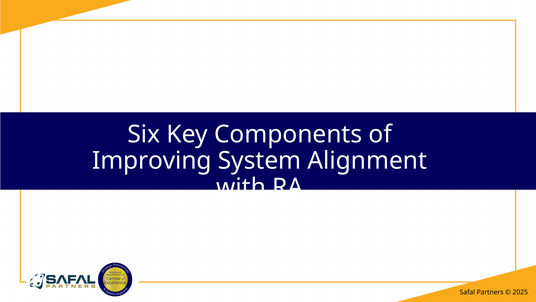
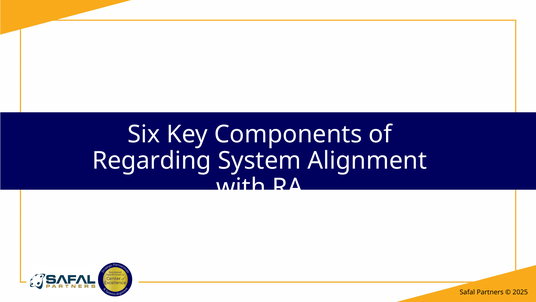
Improving: Improving -> Regarding (152, 161)
